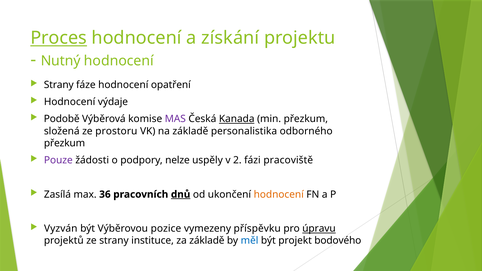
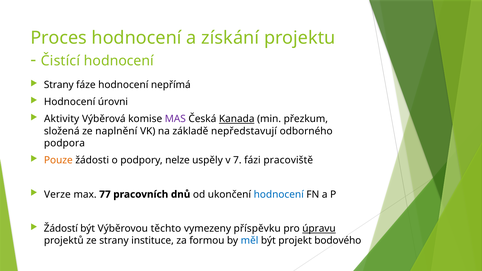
Proces underline: present -> none (59, 38)
Nutný: Nutný -> Čistící (61, 61)
opatření: opatření -> nepřímá (171, 85)
výdaje: výdaje -> úrovni (113, 102)
Podobě: Podobě -> Aktivity (62, 119)
prostoru: prostoru -> naplnění (116, 131)
personalistika: personalistika -> nepředstavují (244, 131)
přezkum: přezkum -> podpora (64, 143)
Pouze colour: purple -> orange (58, 160)
2: 2 -> 7 (237, 160)
Zasílá: Zasílá -> Verze (57, 194)
36: 36 -> 77 (105, 194)
dnů underline: present -> none (181, 194)
hodnocení colour: orange -> blue (279, 194)
Vyzván: Vyzván -> Žádostí (61, 229)
pozice: pozice -> těchto (166, 229)
za základě: základě -> formou (207, 241)
